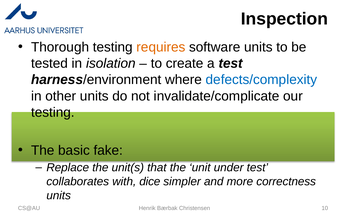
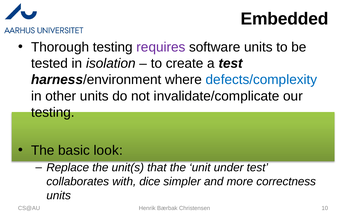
Inspection: Inspection -> Embedded (285, 19)
requires colour: orange -> purple (161, 47)
fake: fake -> look (108, 150)
